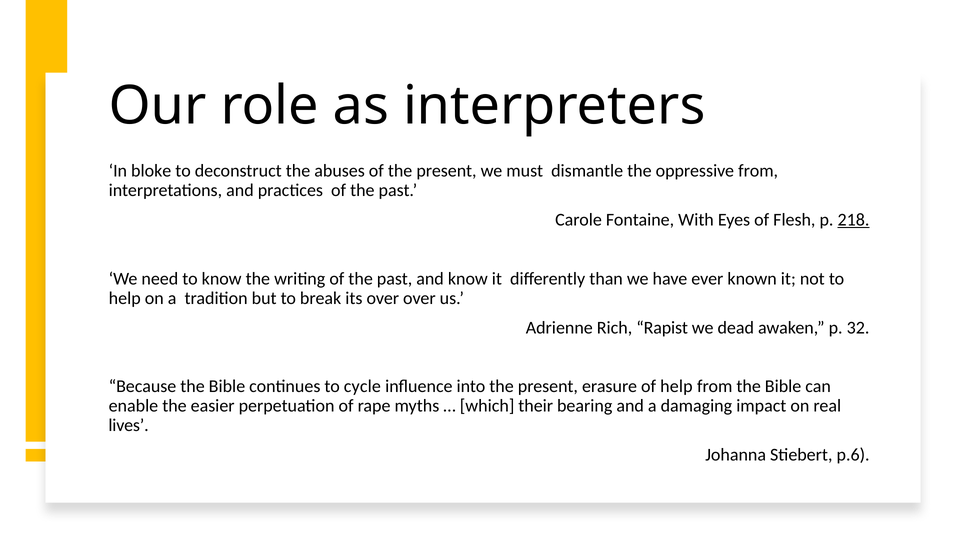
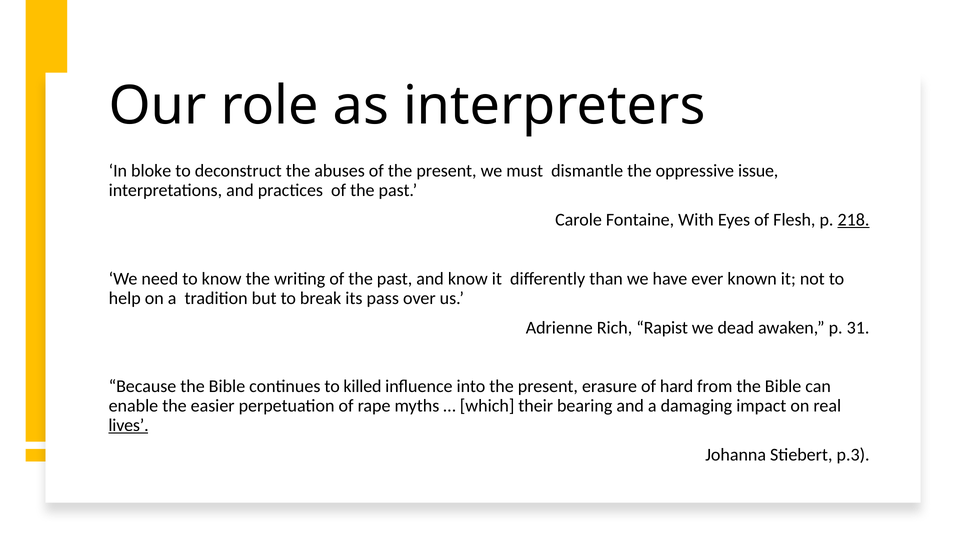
oppressive from: from -> issue (758, 171)
its over: over -> pass (383, 298)
32: 32 -> 31 (858, 328)
cycle: cycle -> killed (363, 386)
of help: help -> hard (677, 386)
lives underline: none -> present (129, 425)
p.6: p.6 -> p.3 (853, 455)
